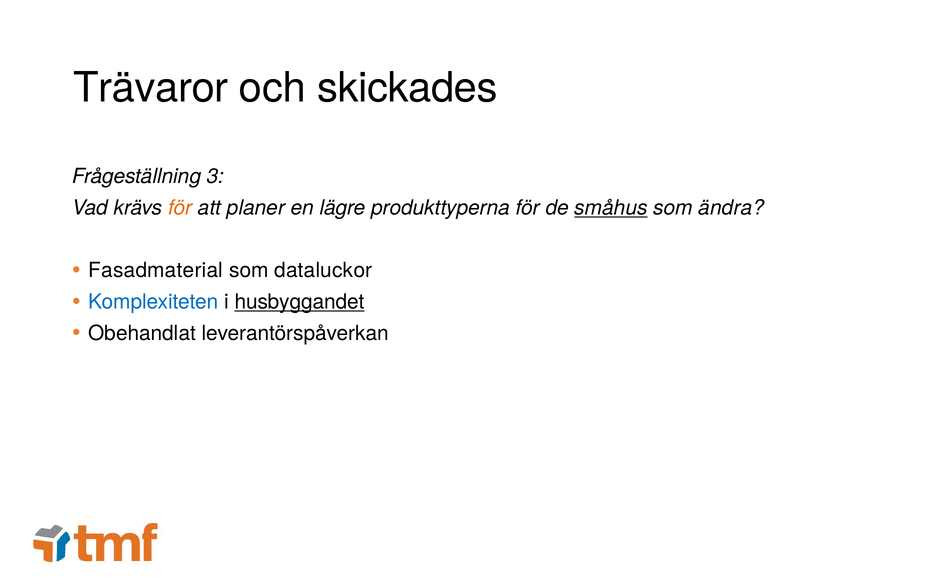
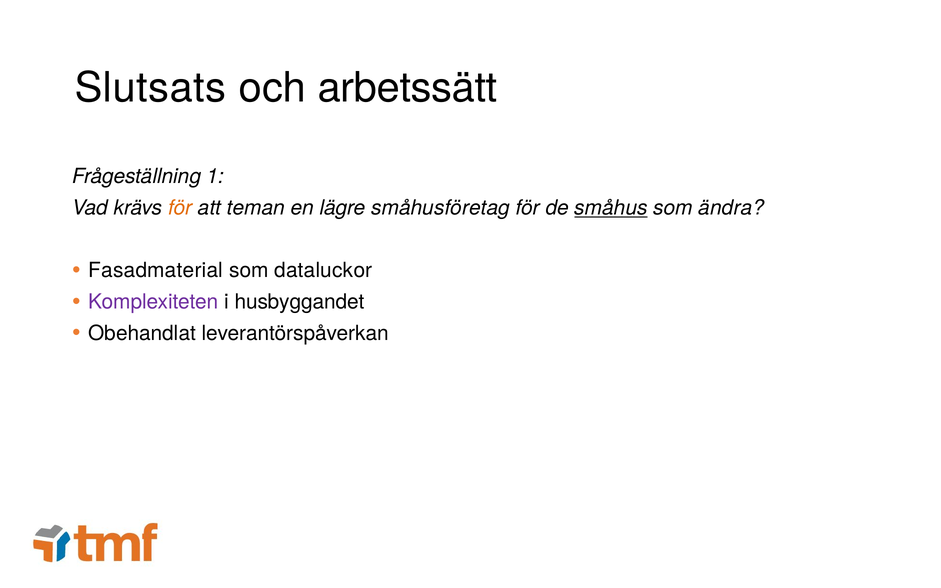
Trävaror: Trävaror -> Slutsats (150, 88)
skickades: skickades -> arbetssätt (408, 88)
3: 3 -> 1 (216, 177)
planer: planer -> teman (256, 208)
produkttyperna: produkttyperna -> småhusföretag (441, 208)
Komplexiteten colour: blue -> purple (153, 302)
husbyggandet underline: present -> none (300, 302)
